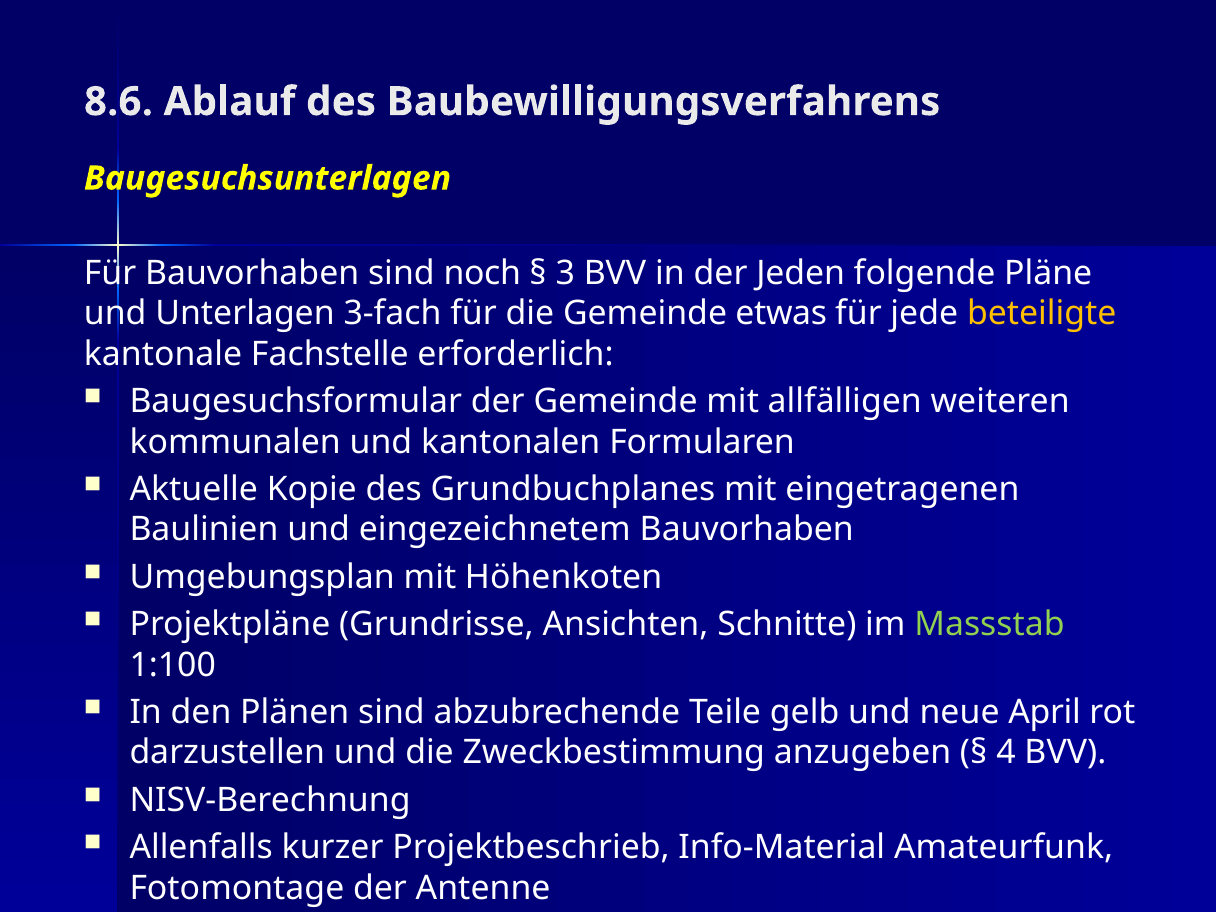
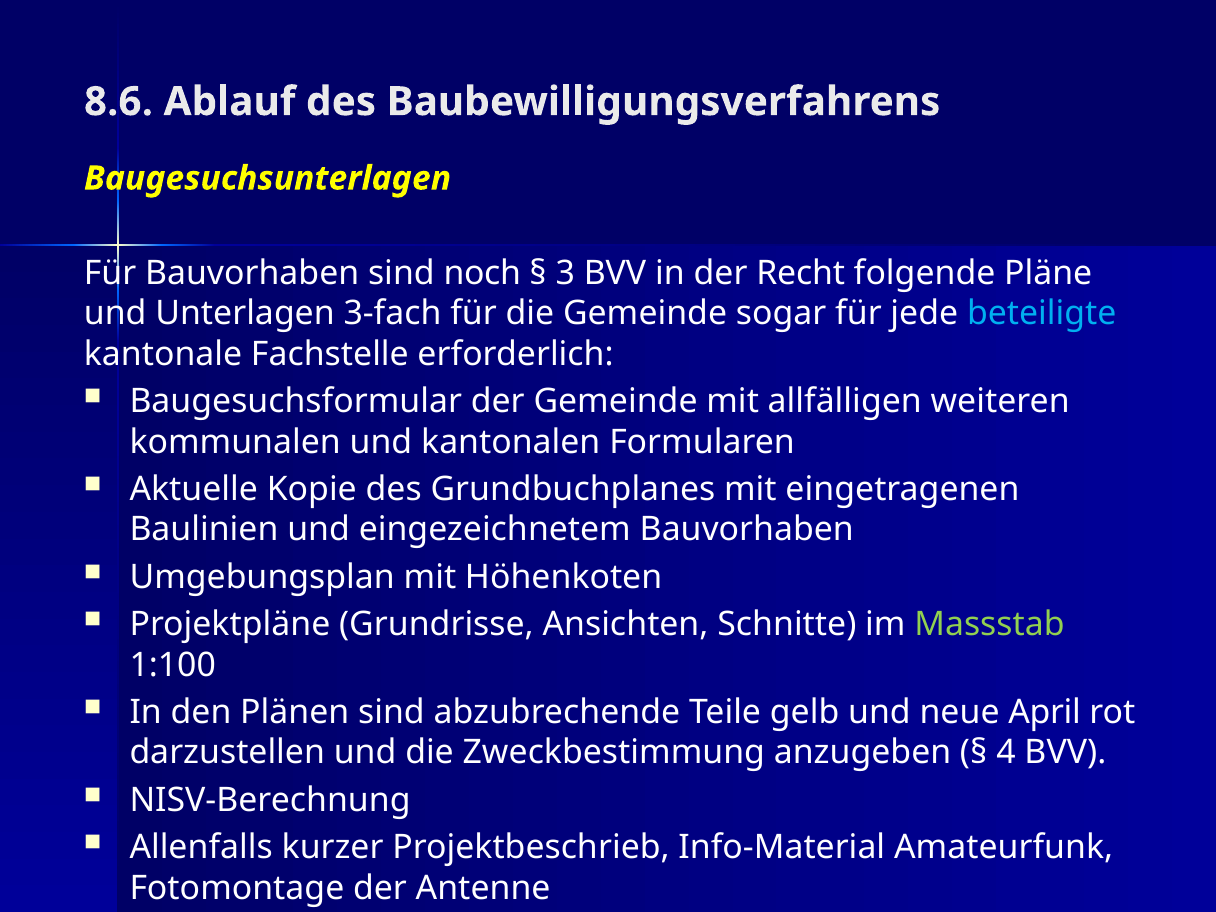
Jeden: Jeden -> Recht (801, 273)
etwas: etwas -> sogar (781, 314)
beteiligte colour: yellow -> light blue (1042, 314)
